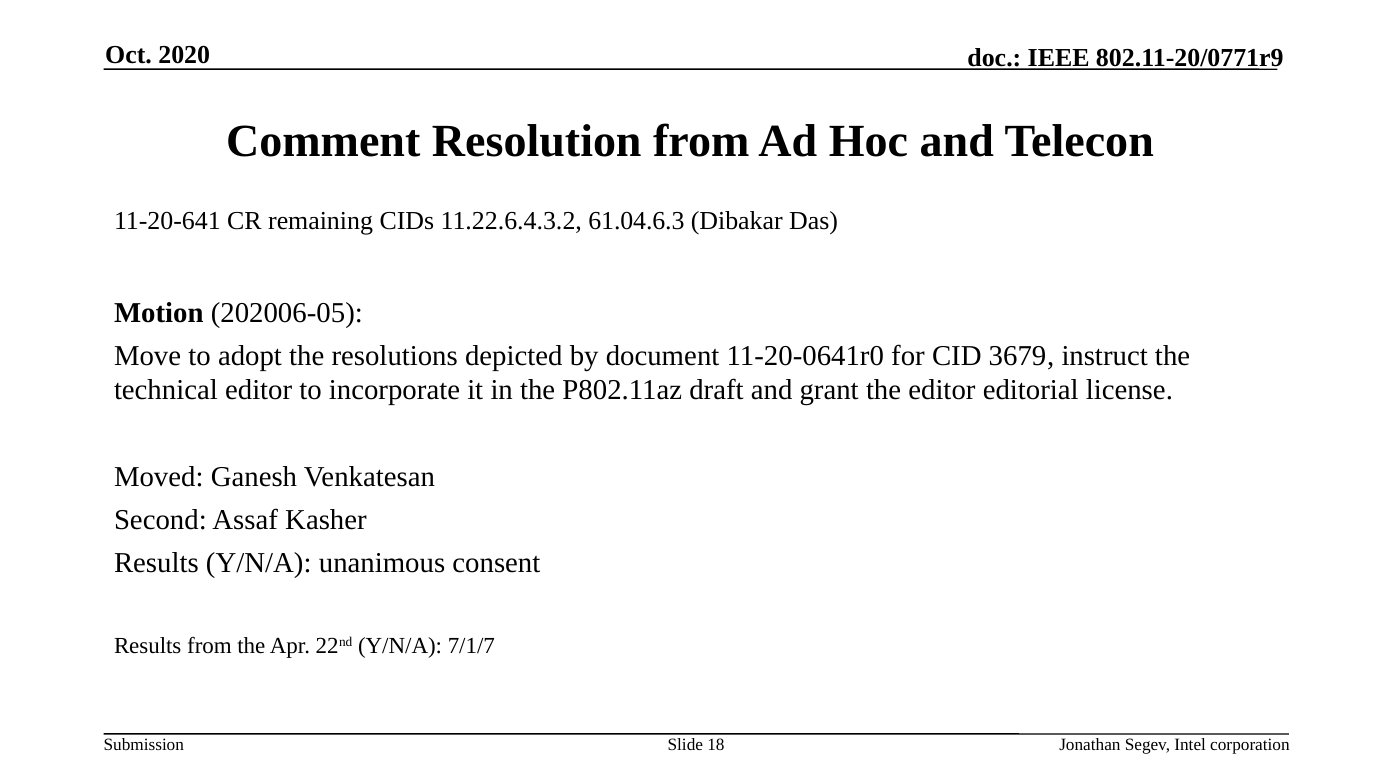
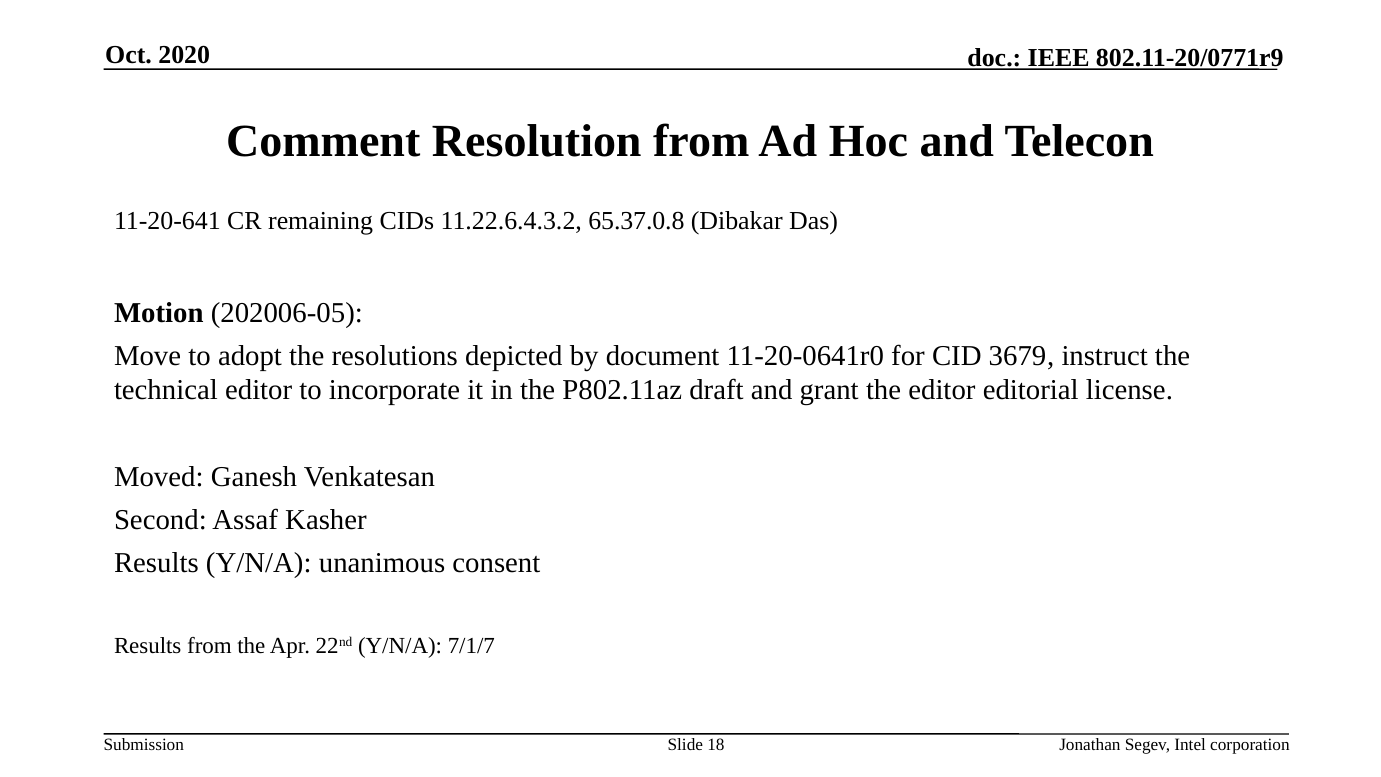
61.04.6.3: 61.04.6.3 -> 65.37.0.8 (636, 221)
